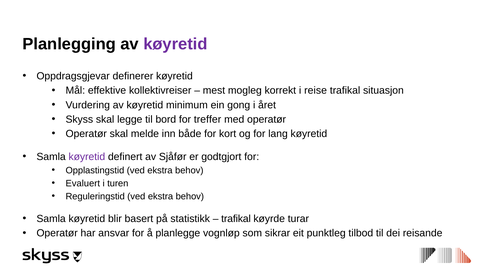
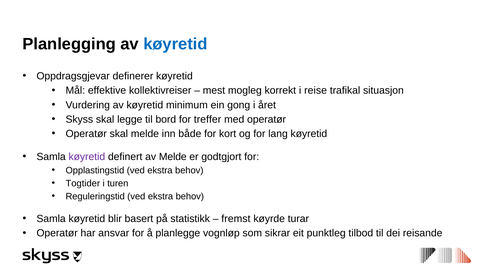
køyretid colour: purple -> blue (175, 44)
av Sjåfør: Sjåfør -> Melde (173, 157)
Evaluert: Evaluert -> Togtider (83, 183)
trafikal: trafikal -> fremst (236, 219)
